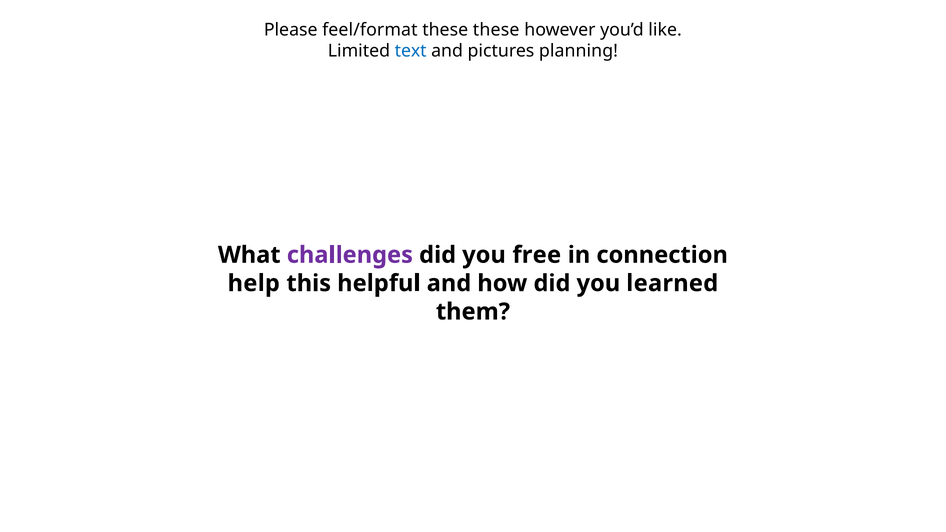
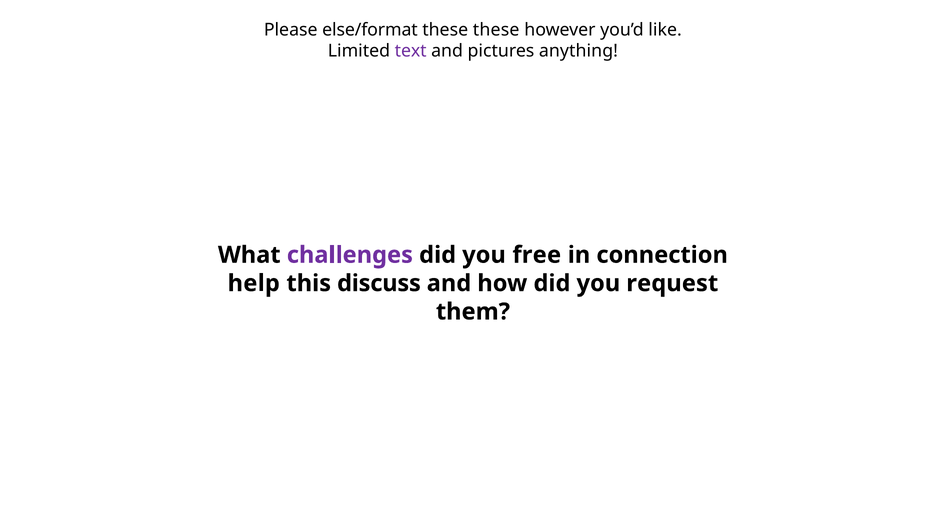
feel/format: feel/format -> else/format (370, 30)
text colour: blue -> purple (411, 51)
planning: planning -> anything (578, 51)
helpful: helpful -> discuss (379, 283)
learned: learned -> request (672, 283)
